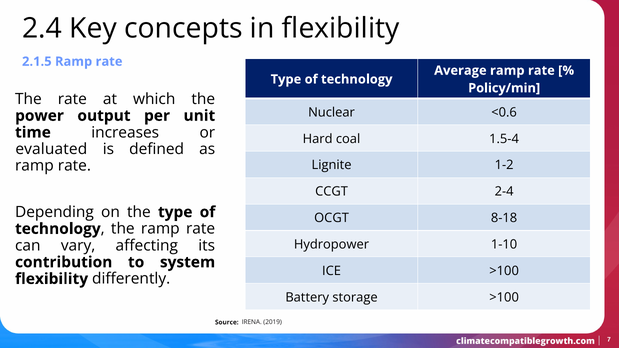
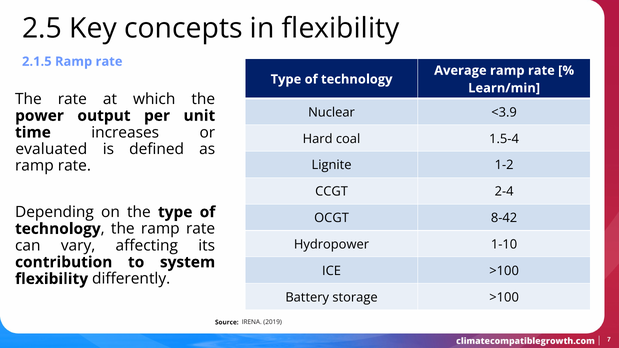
2.4: 2.4 -> 2.5 (42, 29)
Policy/min: Policy/min -> Learn/min (504, 88)
<0.6: <0.6 -> <3.9 (504, 112)
8-18: 8-18 -> 8-42 (504, 218)
